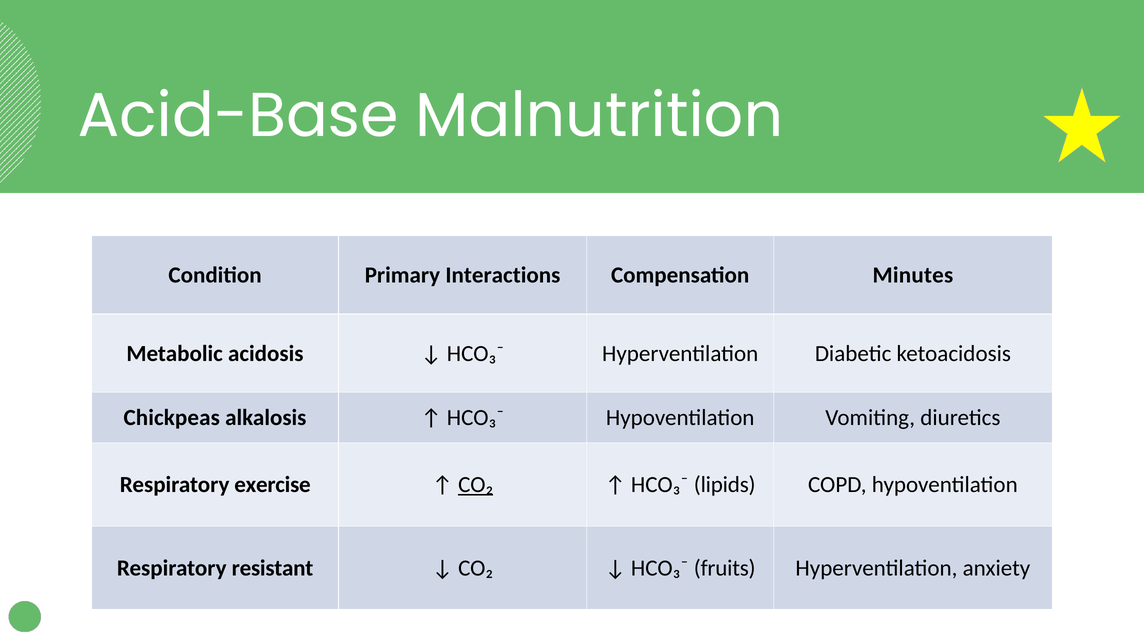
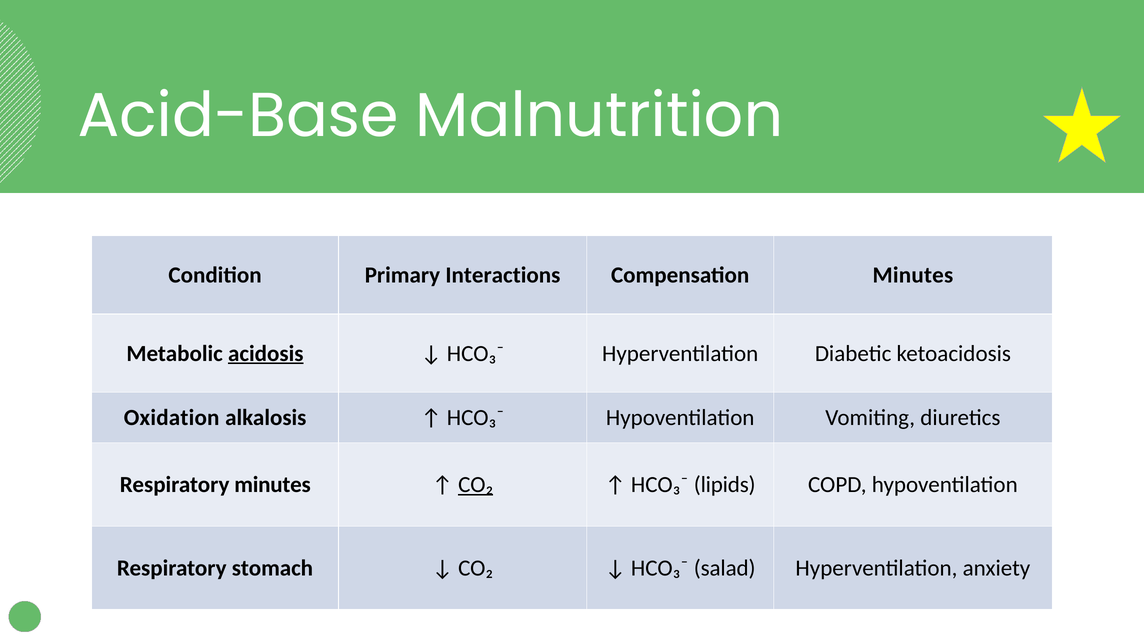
acidosis underline: none -> present (266, 354)
Chickpeas: Chickpeas -> Oxidation (172, 418)
Respiratory exercise: exercise -> minutes (273, 485)
resistant: resistant -> stomach (272, 568)
fruits: fruits -> salad (725, 568)
